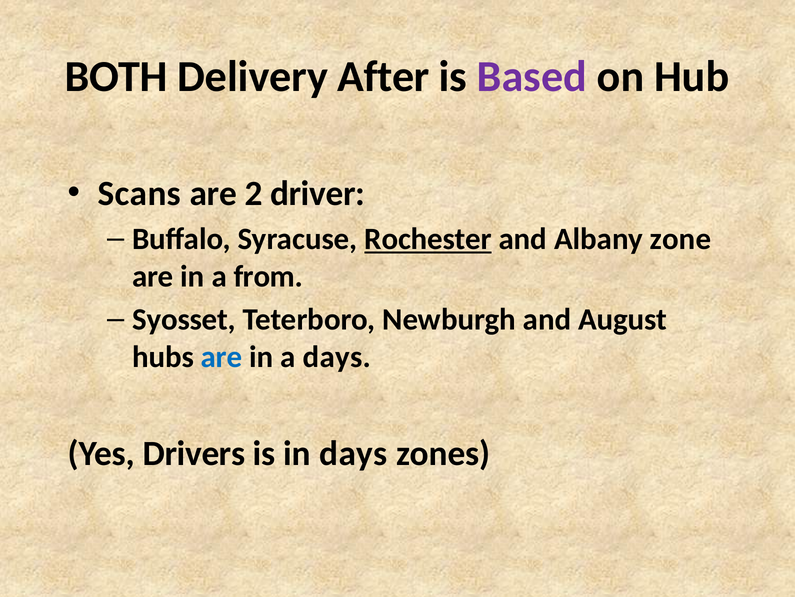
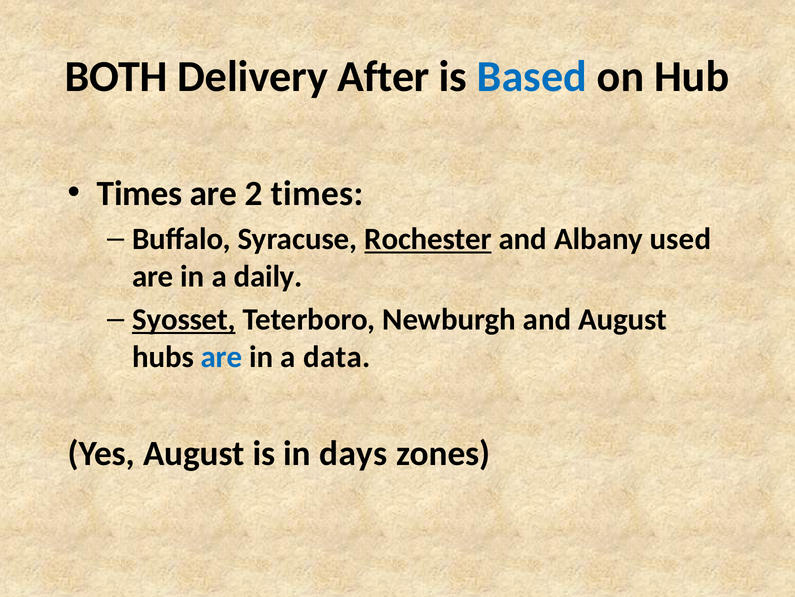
Based colour: purple -> blue (532, 77)
Scans: Scans -> Times (140, 193)
2 driver: driver -> times (317, 193)
zone: zone -> used (680, 239)
from: from -> daily (268, 276)
Syosset underline: none -> present (184, 319)
a days: days -> data (337, 356)
Yes Drivers: Drivers -> August (194, 453)
